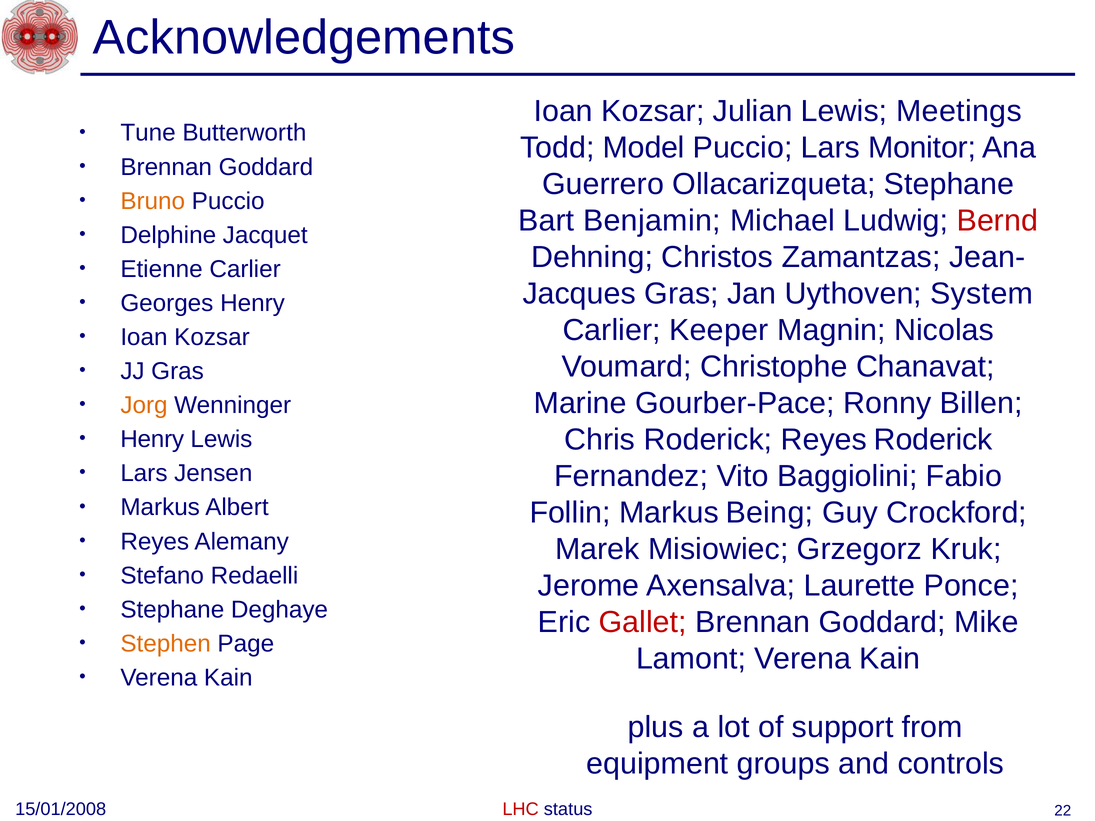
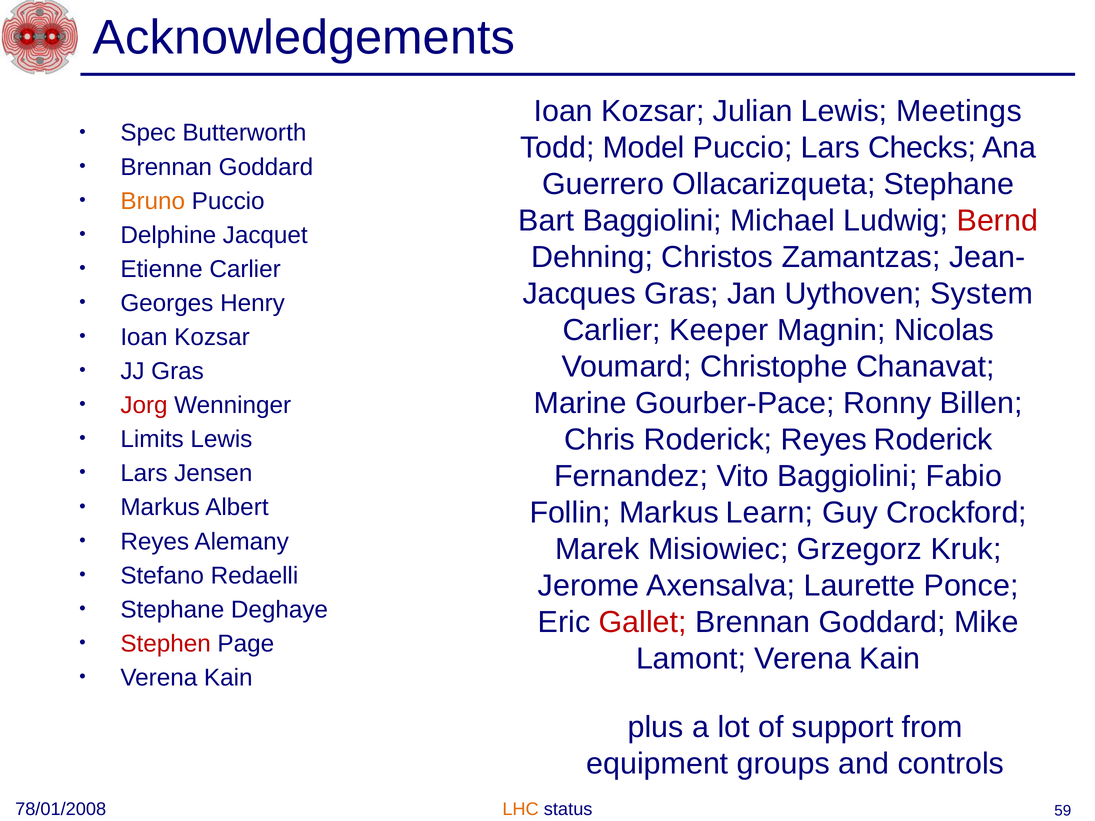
Tune: Tune -> Spec (148, 133)
Monitor: Monitor -> Checks (922, 148)
Bart Benjamin: Benjamin -> Baggiolini (652, 221)
Jorg colour: orange -> red (144, 405)
Henry: Henry -> Limits (152, 440)
Being: Being -> Learn (770, 513)
Stephen colour: orange -> red (166, 644)
15/01/2008: 15/01/2008 -> 78/01/2008 (61, 809)
LHC colour: red -> orange (521, 809)
22: 22 -> 59 (1063, 811)
